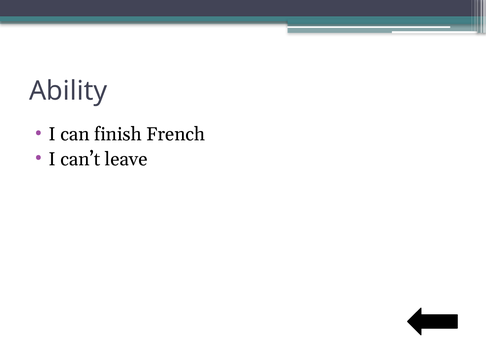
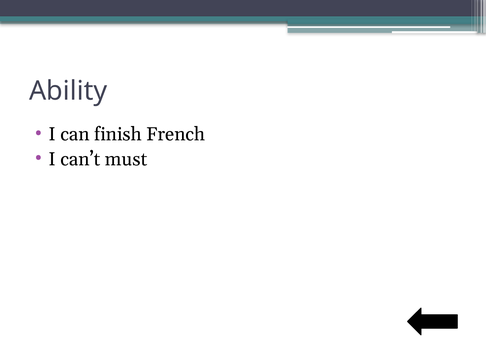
leave: leave -> must (126, 159)
